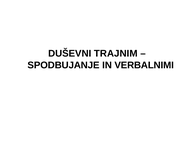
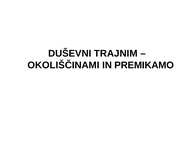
SPODBUJANJE: SPODBUJANJE -> OKOLIŠČINAMI (64, 65)
VERBALNIMI: VERBALNIMI -> PREMIKAMO (144, 65)
